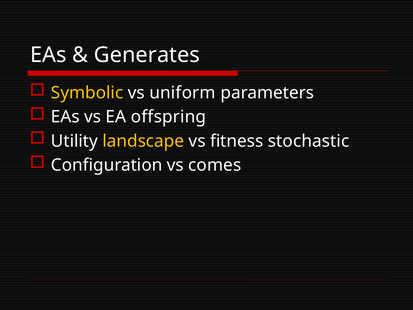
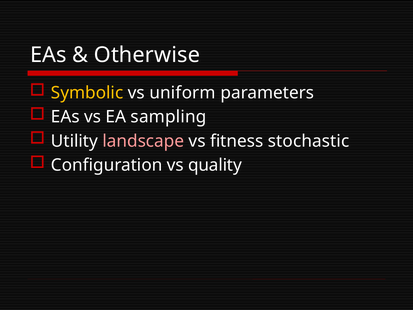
Generates: Generates -> Otherwise (147, 55)
offspring: offspring -> sampling (169, 117)
landscape colour: yellow -> pink (143, 141)
comes: comes -> quality (215, 165)
